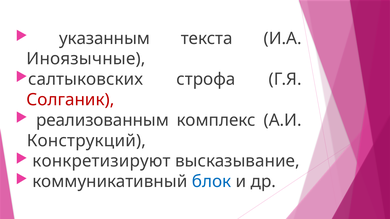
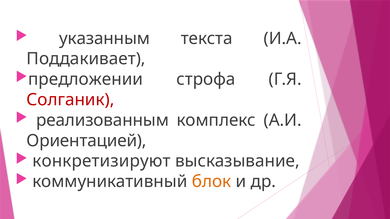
Иноязычные: Иноязычные -> Поддакивает (86, 59)
салтыковских: салтыковских -> предложении (86, 79)
Конструкций: Конструкций -> Ориентацией (87, 141)
блок colour: blue -> orange (212, 182)
